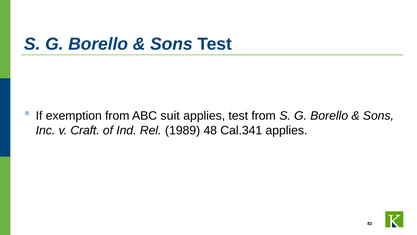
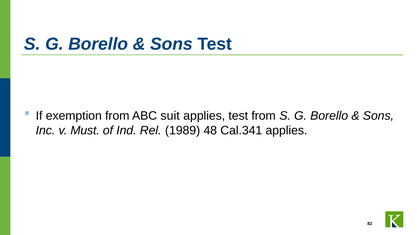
Craft: Craft -> Must (85, 130)
